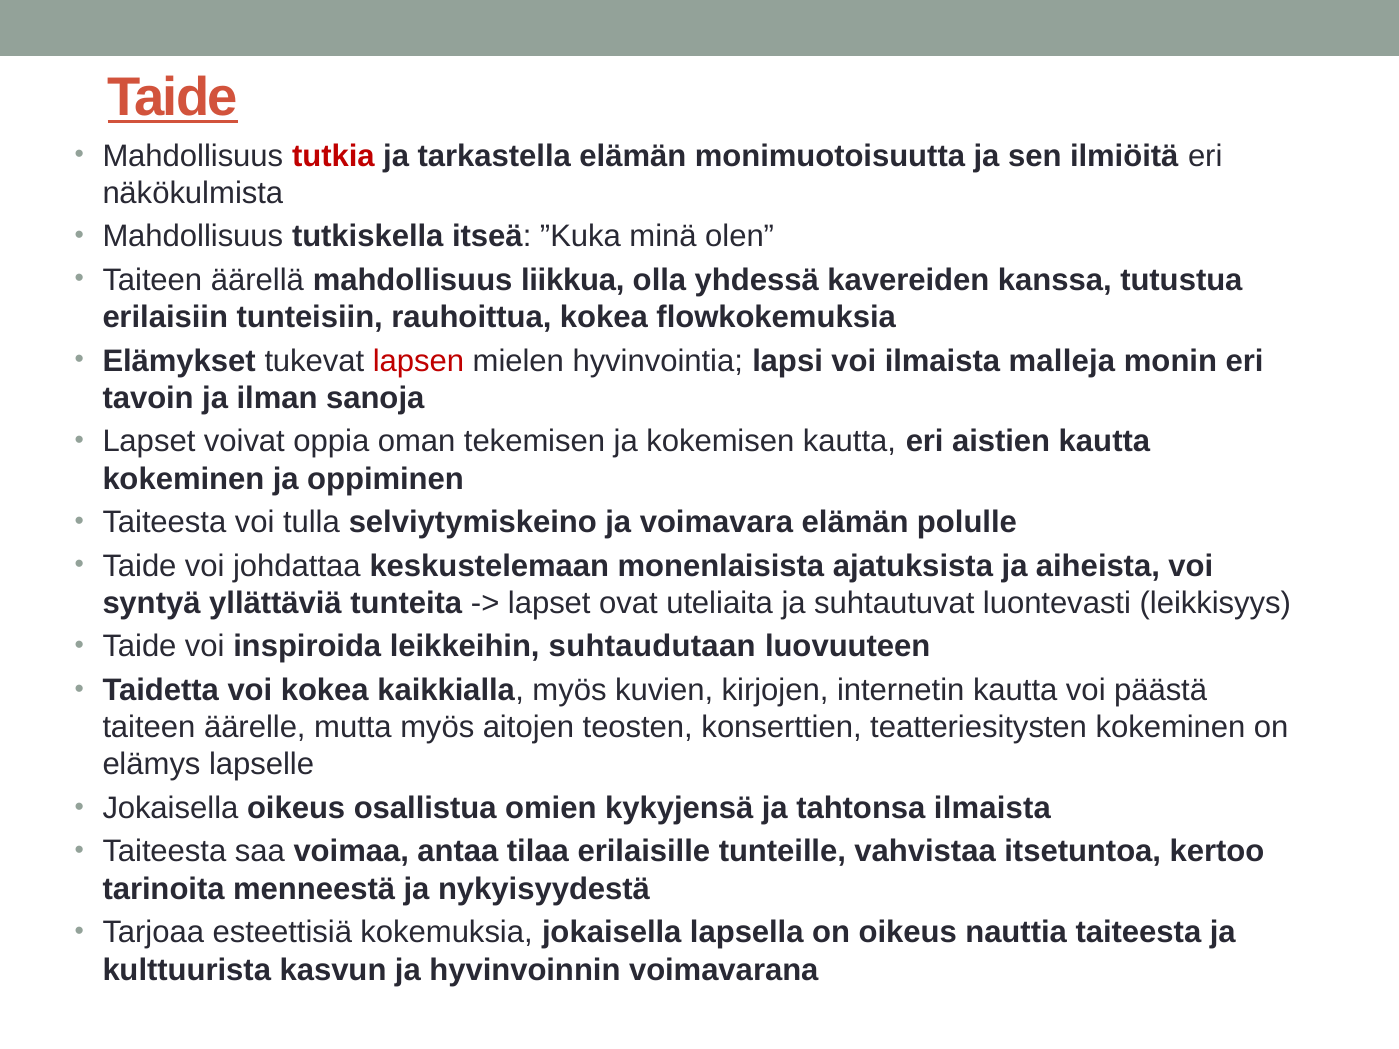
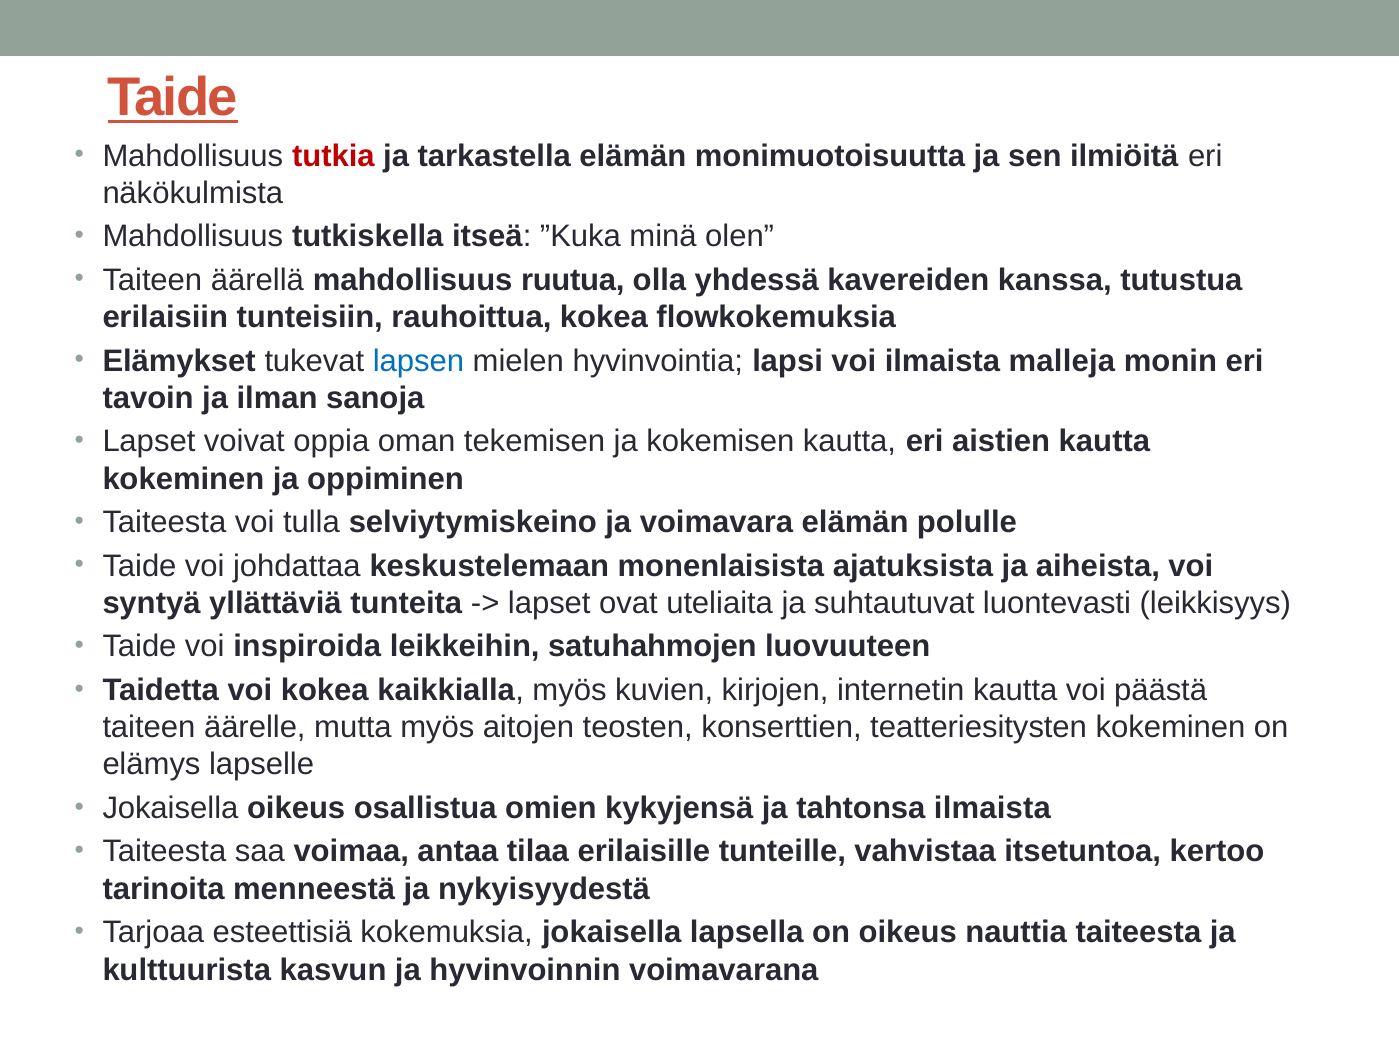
liikkua: liikkua -> ruutua (573, 280)
lapsen colour: red -> blue (418, 361)
suhtaudutaan: suhtaudutaan -> satuhahmojen (652, 647)
